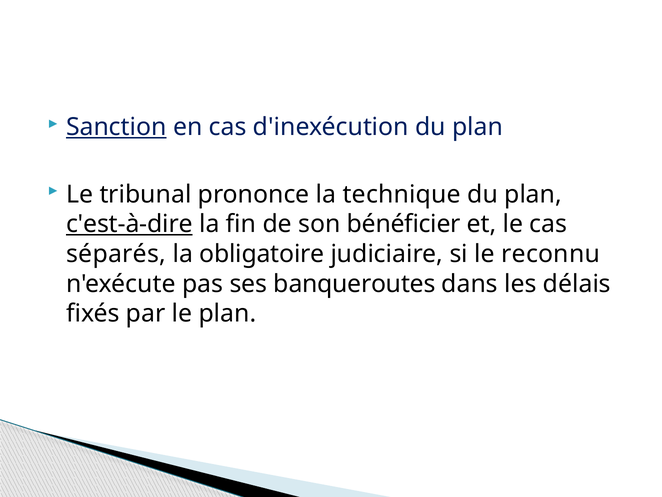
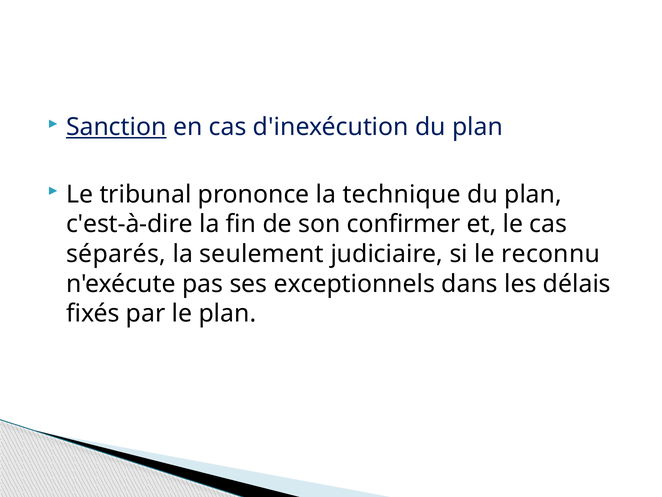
c'est-à-dire underline: present -> none (129, 224)
bénéficier: bénéficier -> confirmer (404, 224)
obligatoire: obligatoire -> seulement (262, 254)
banqueroutes: banqueroutes -> exceptionnels (354, 284)
